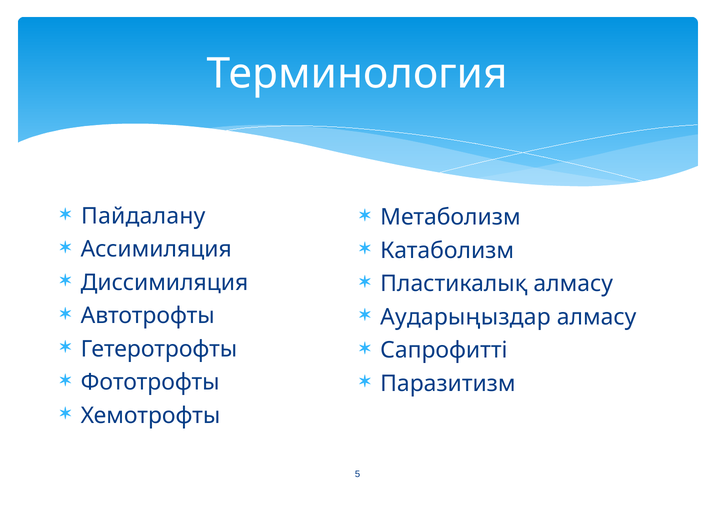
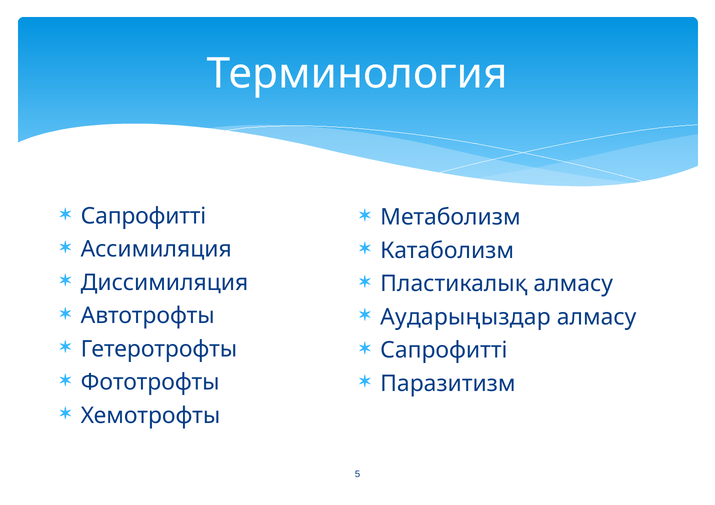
Пайдалану: Пайдалану -> Сапрофитті (143, 216)
